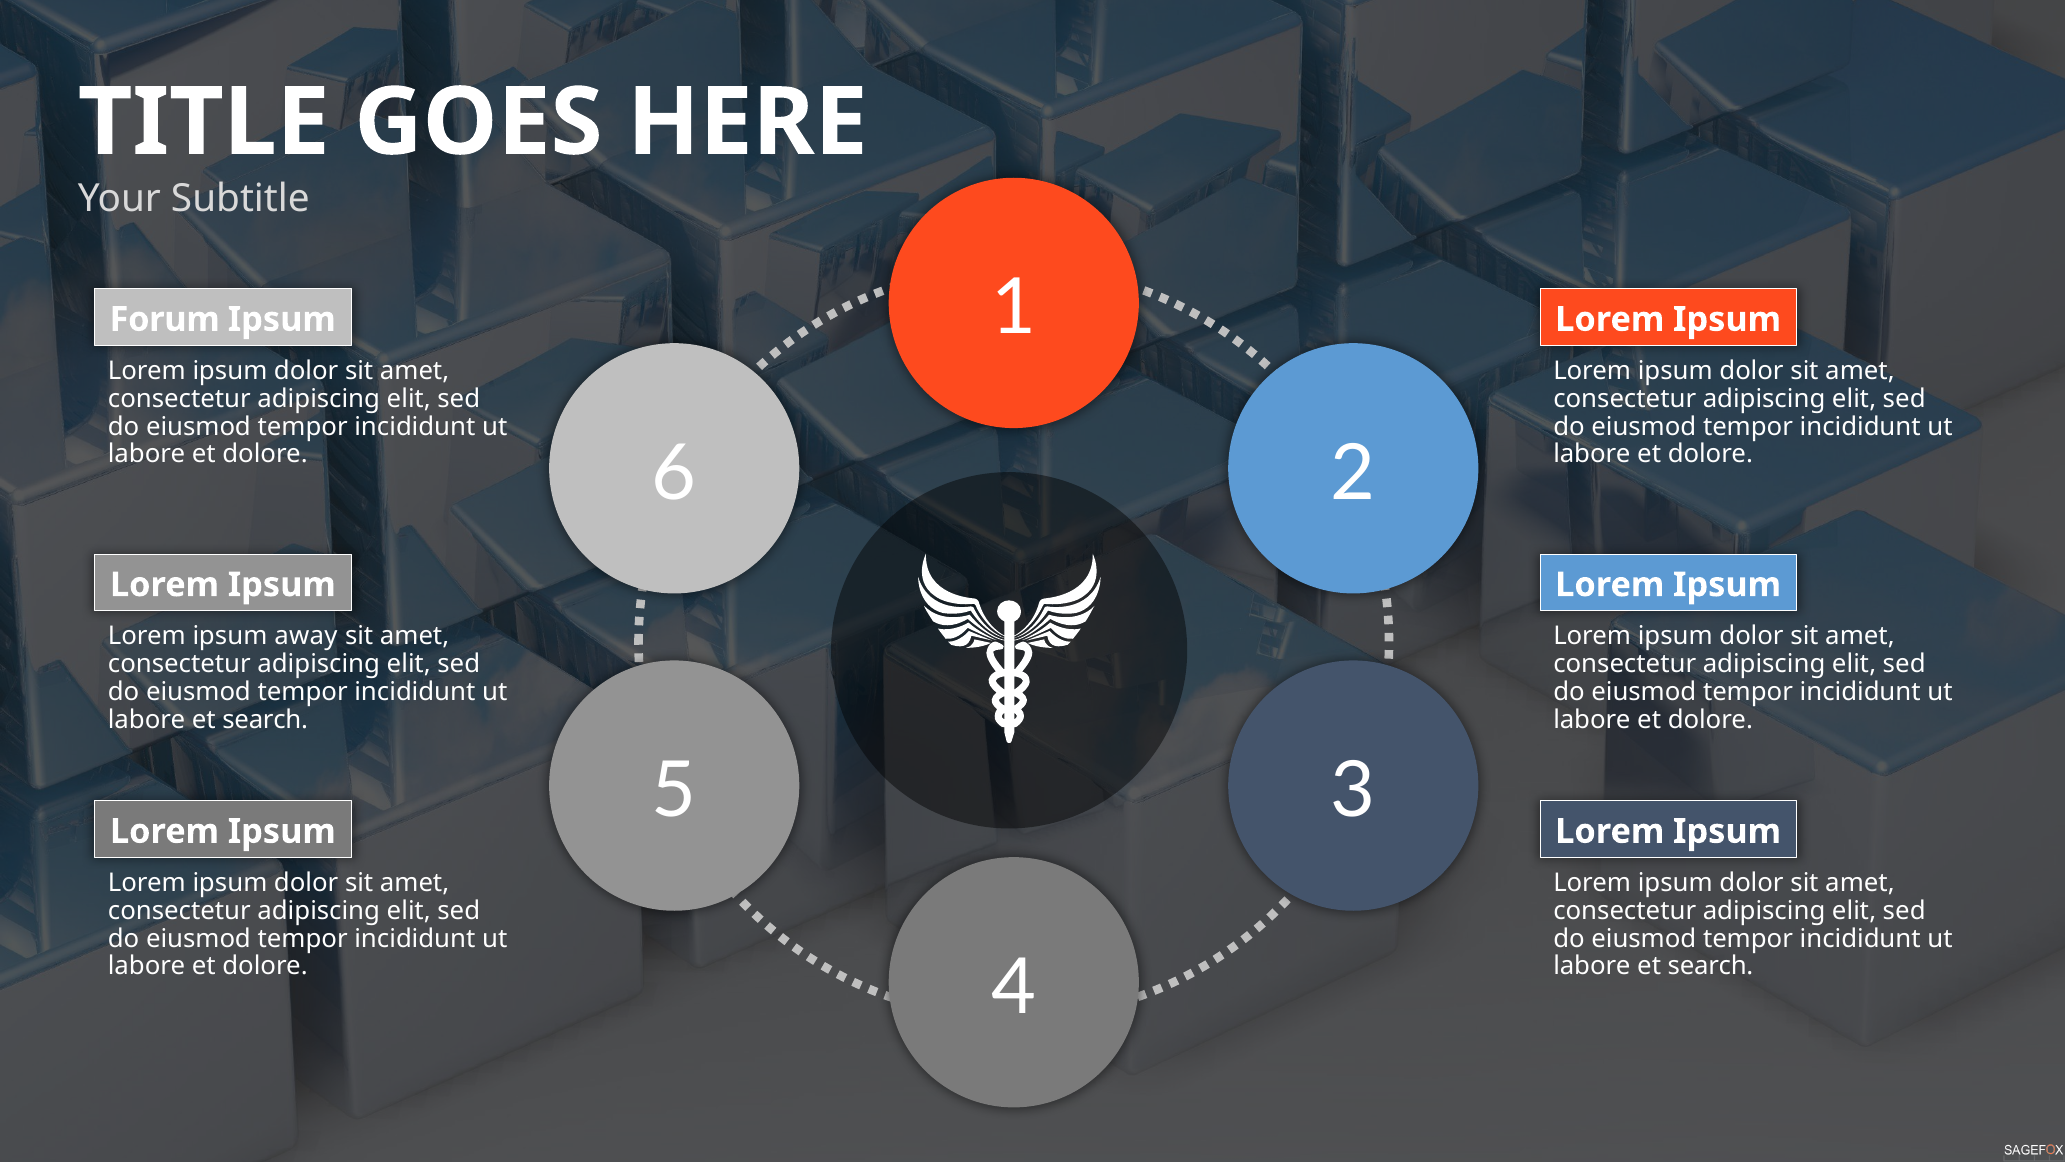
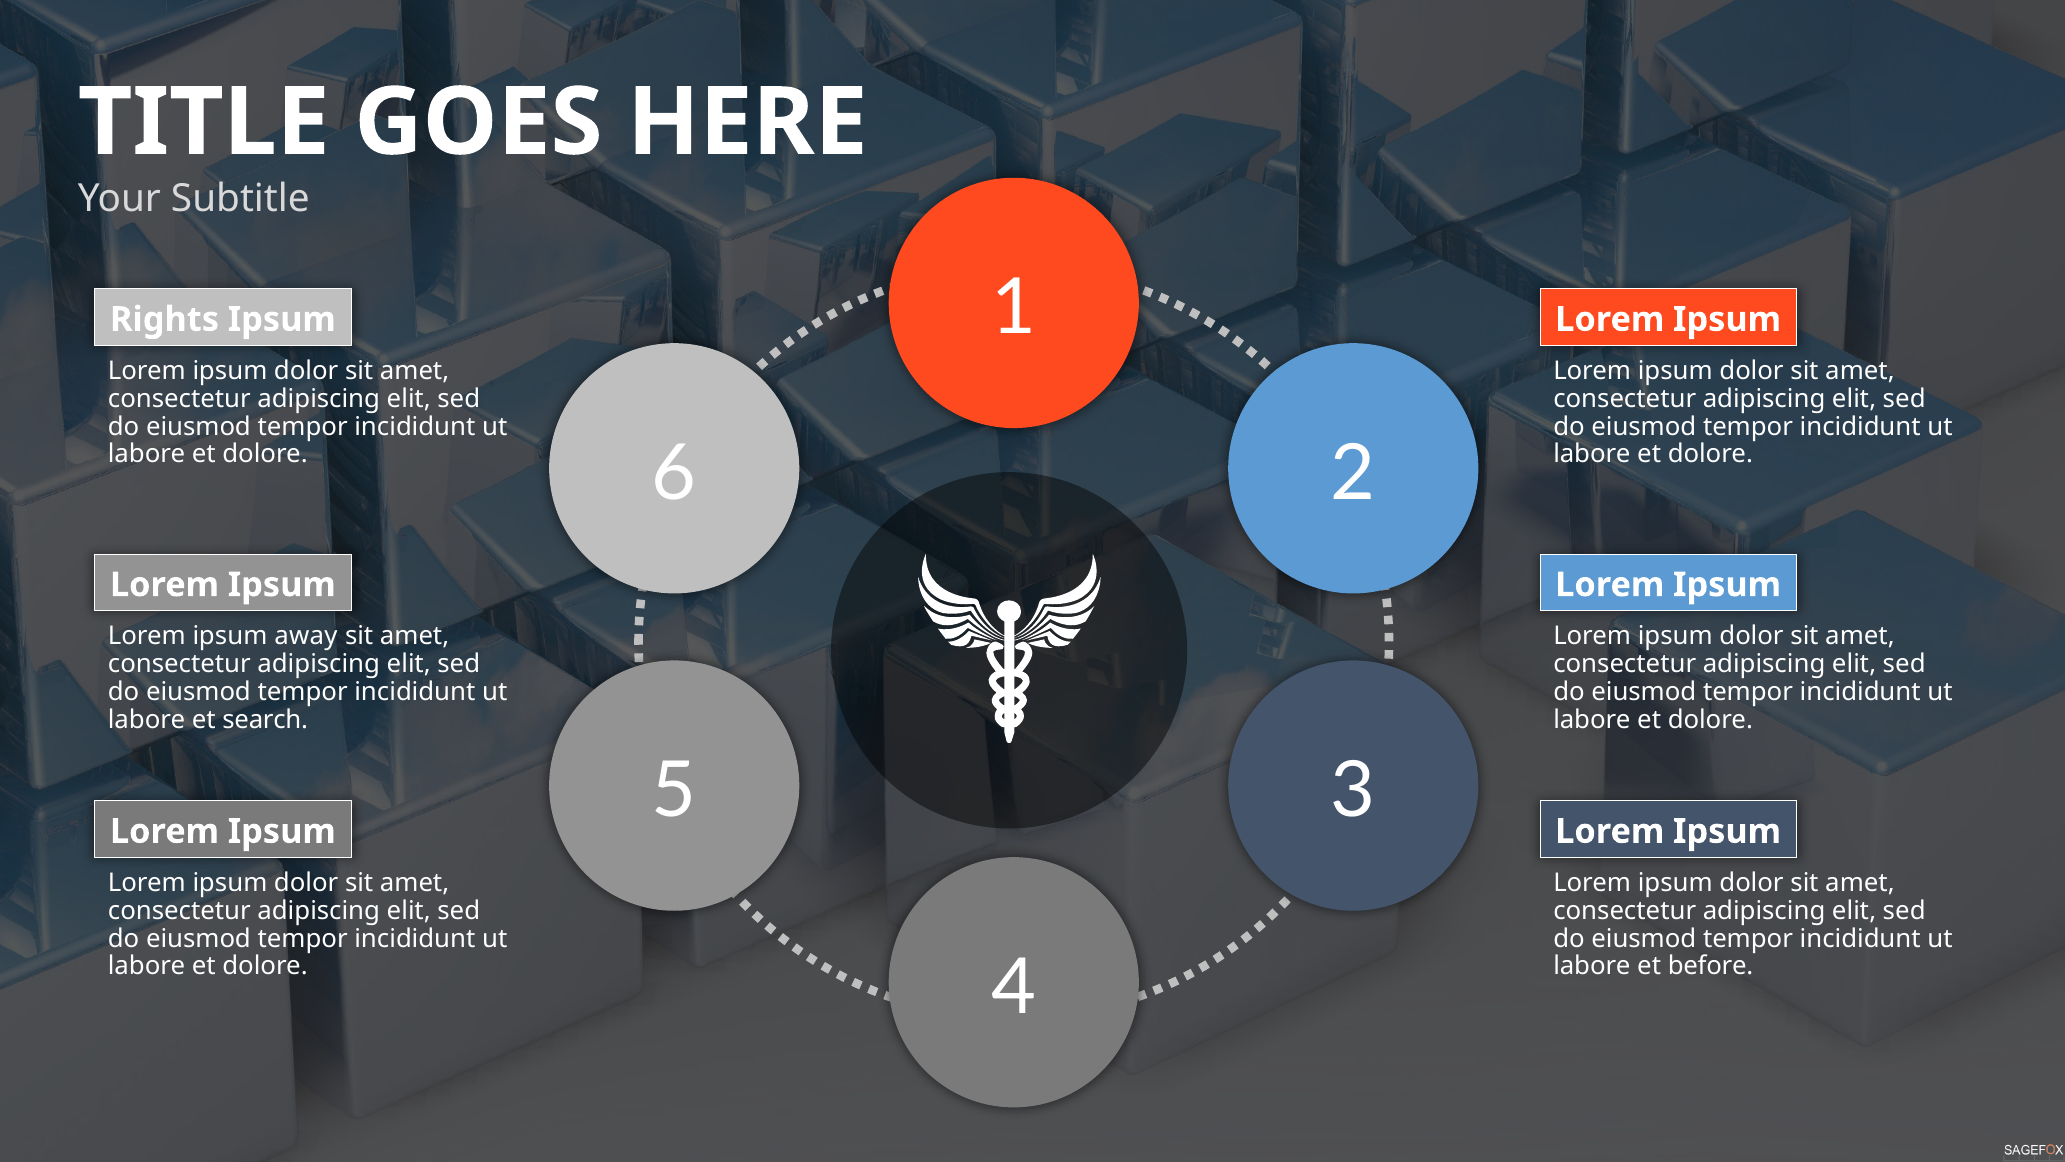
Forum: Forum -> Rights (164, 319)
search: search -> before (1711, 966)
